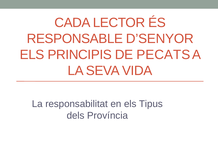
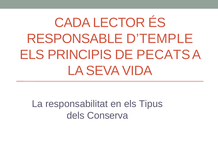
D’SENYOR: D’SENYOR -> D’TEMPLE (160, 39)
Província: Província -> Conserva (108, 115)
